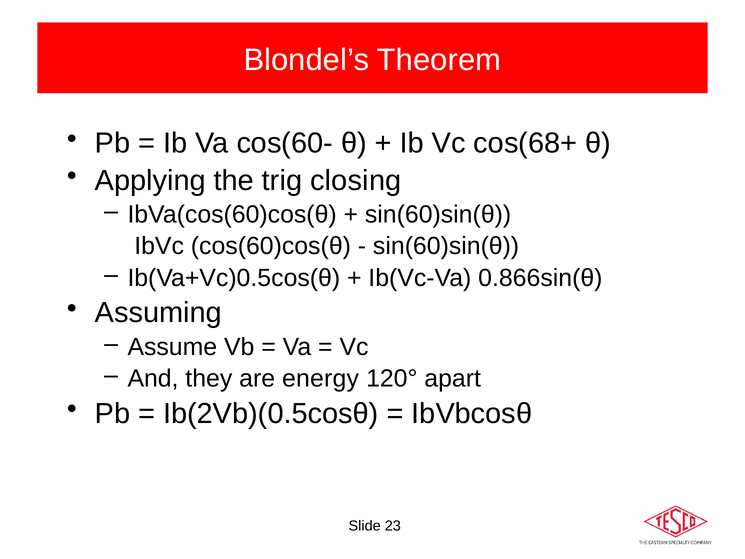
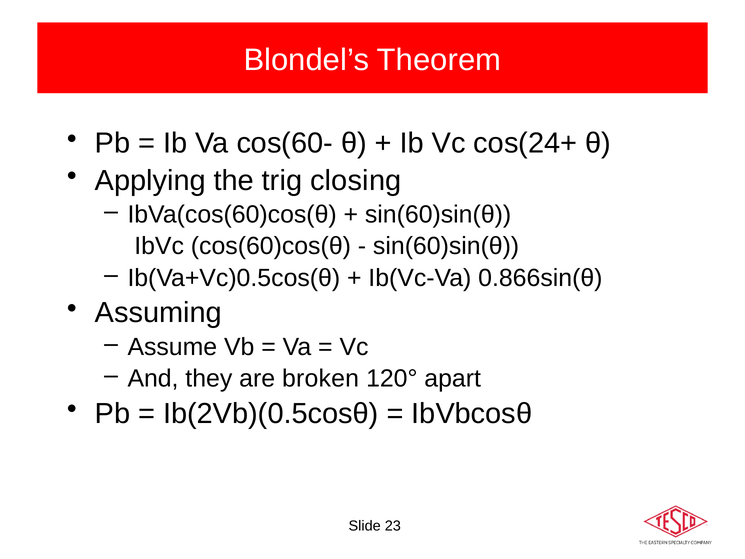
cos(68+: cos(68+ -> cos(24+ (525, 143)
energy: energy -> broken (321, 379)
